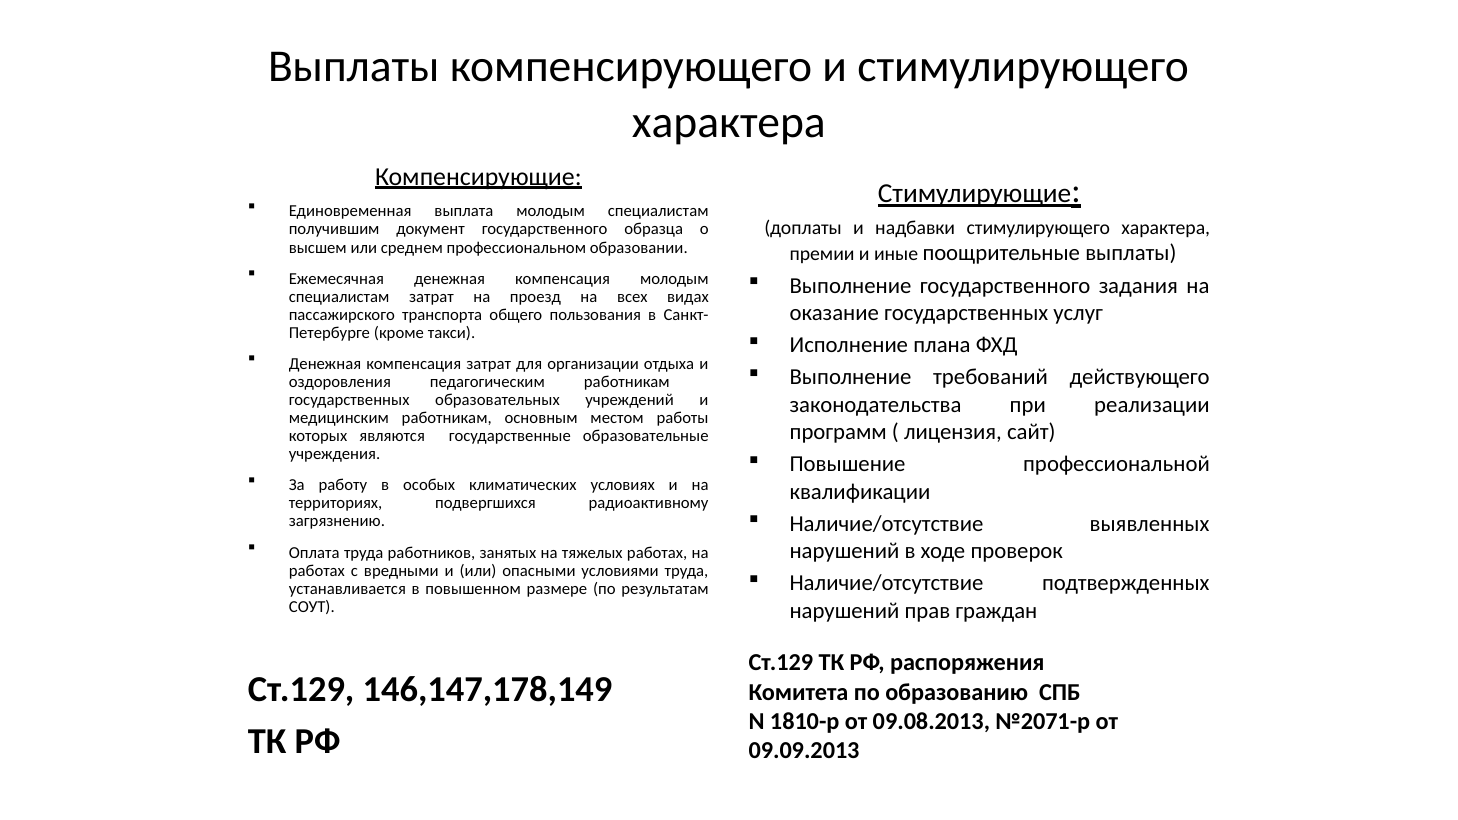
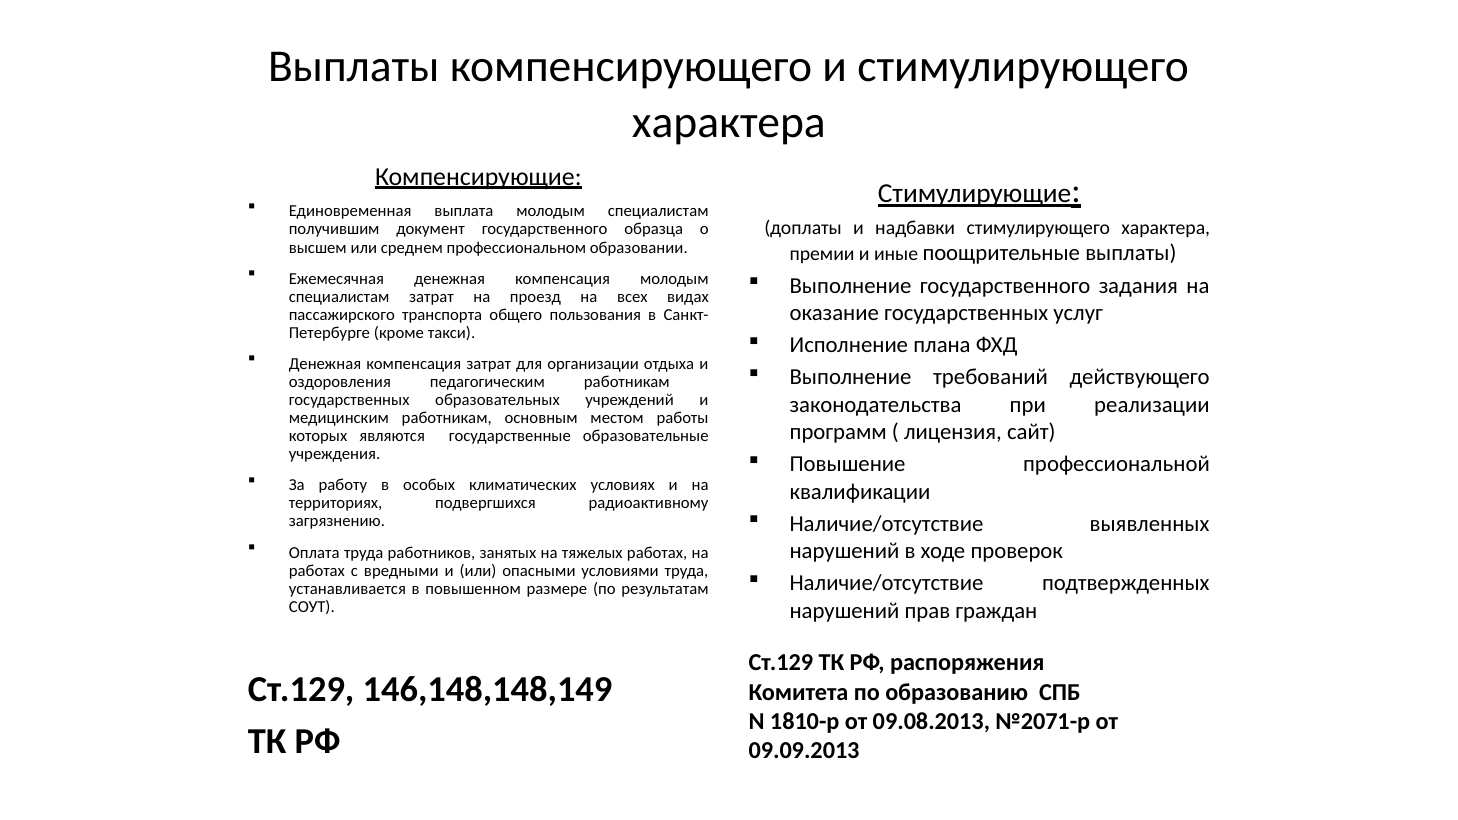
146,147,178,149: 146,147,178,149 -> 146,148,148,149 (488, 690)
